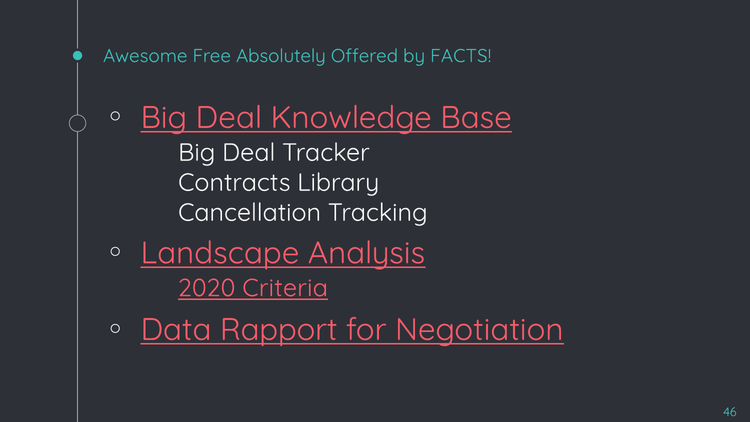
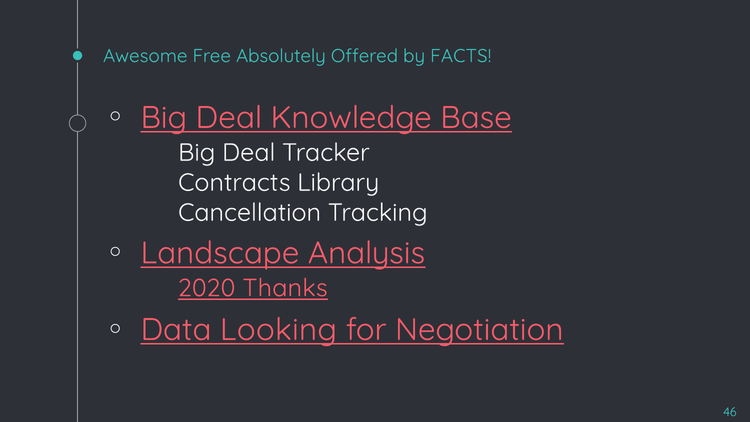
Criteria: Criteria -> Thanks (285, 288)
Rapport: Rapport -> Looking (278, 330)
